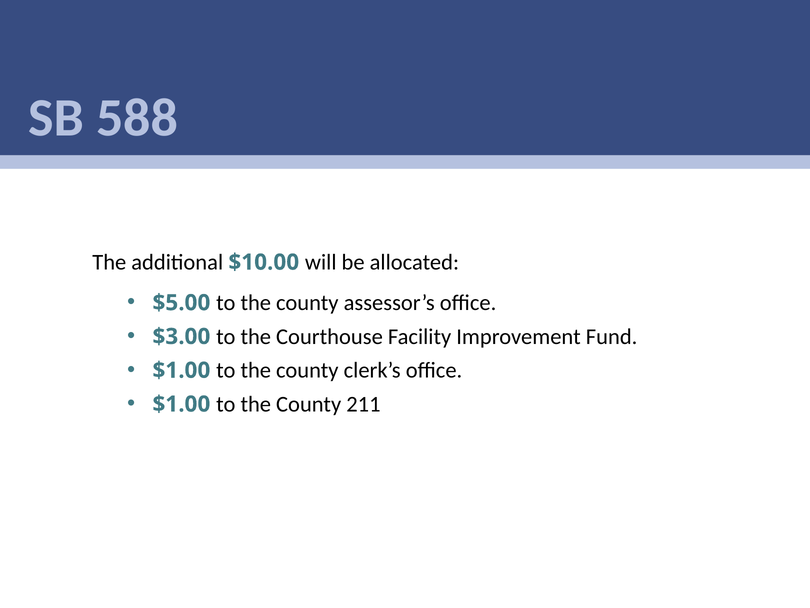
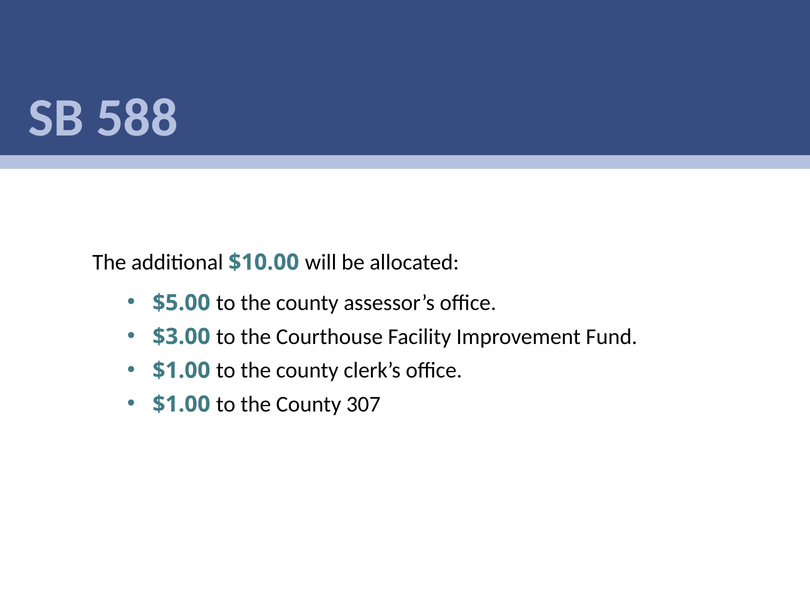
211: 211 -> 307 (363, 404)
